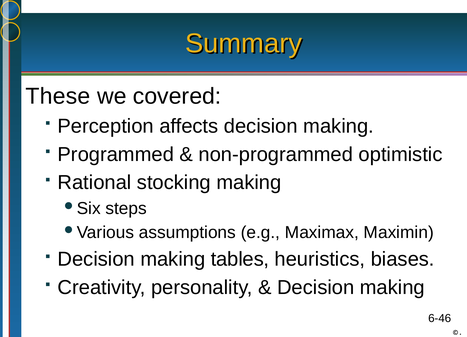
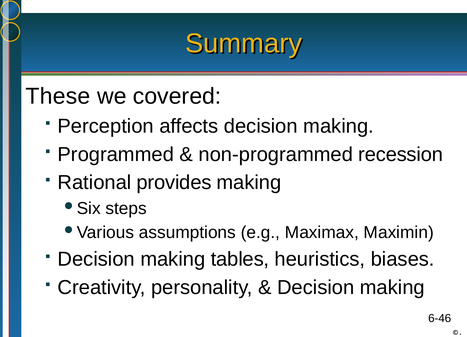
optimistic: optimistic -> recession (401, 155)
stocking: stocking -> provides (174, 183)
